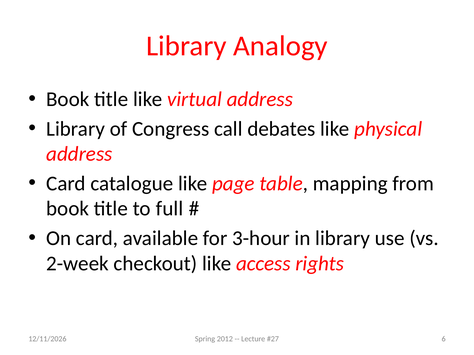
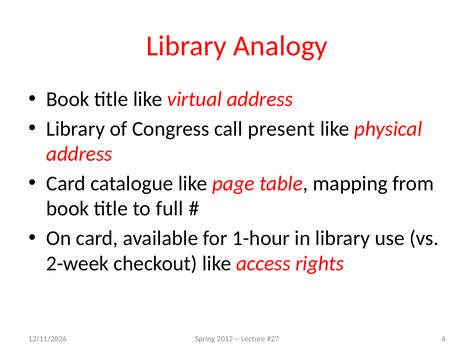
debates: debates -> present (281, 129)
3-hour: 3-hour -> 1-hour (261, 239)
